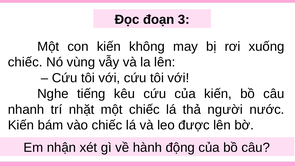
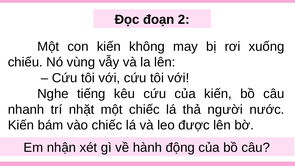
3: 3 -> 2 (184, 19)
chiếc: chiếc -> chiếu (25, 62)
